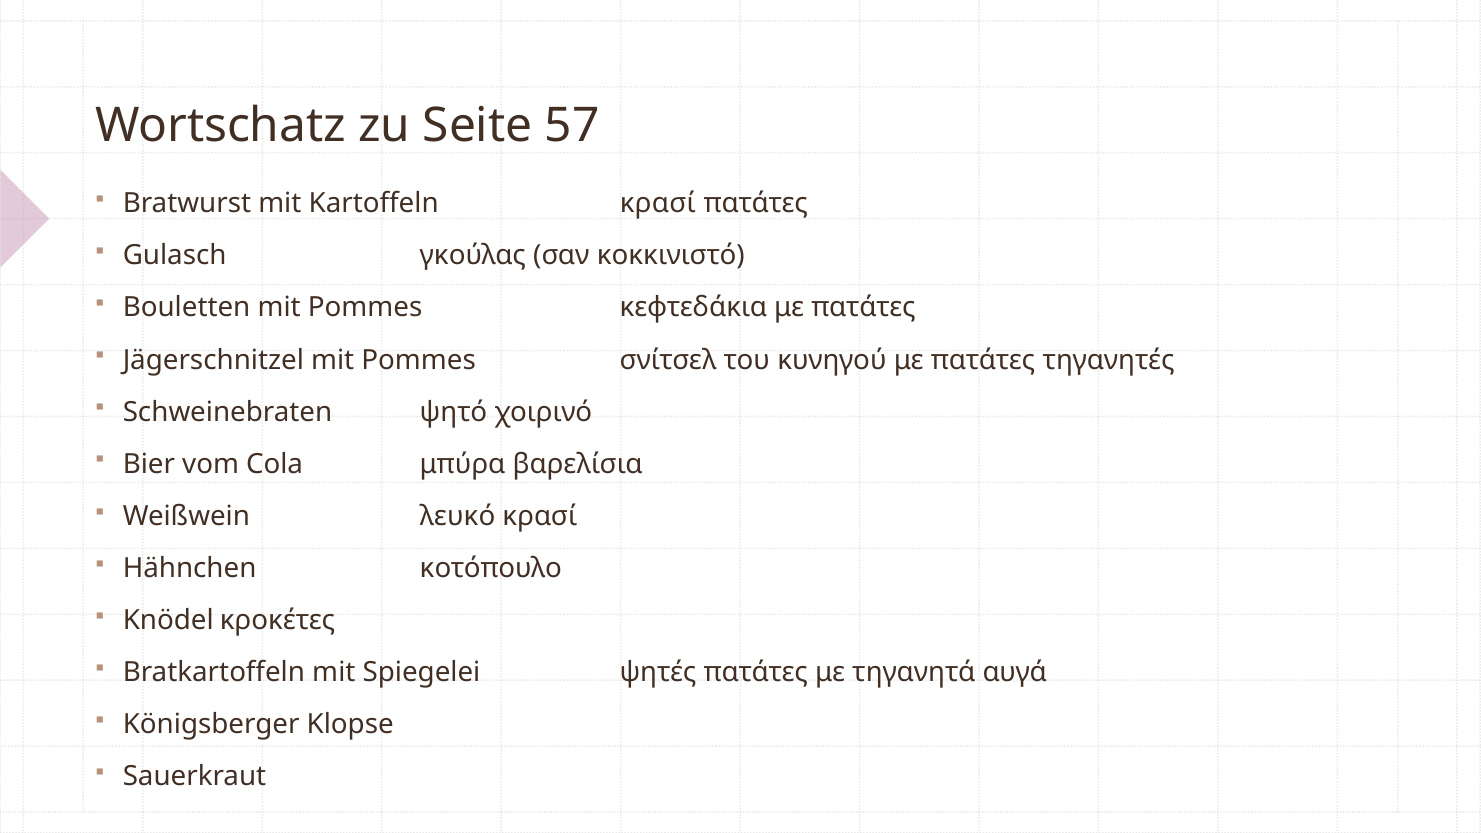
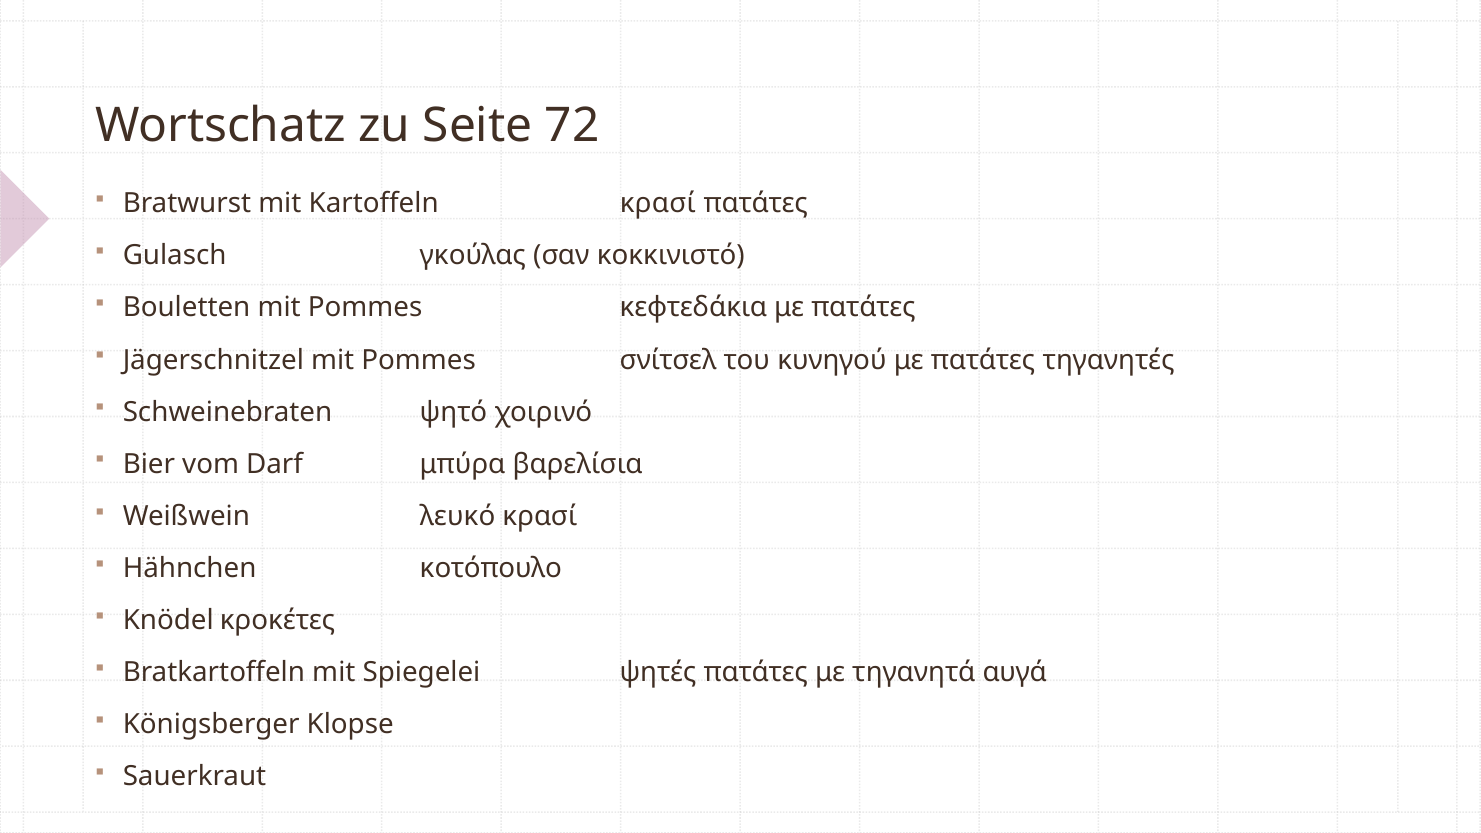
57: 57 -> 72 (572, 126)
Cola: Cola -> Darf (275, 464)
